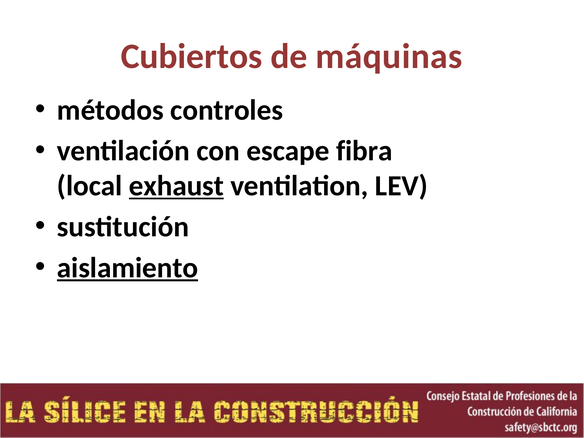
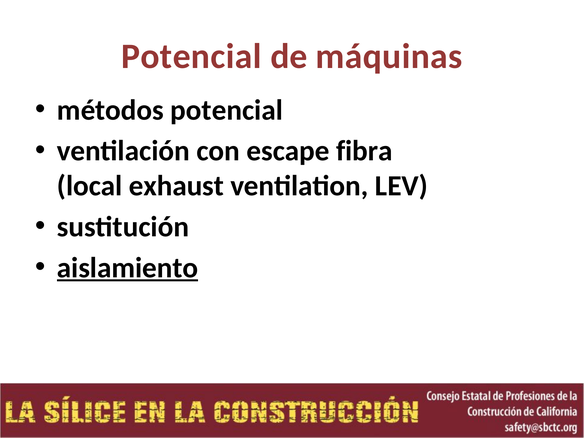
Cubiertos: Cubiertos -> Potencial (191, 57)
métodos controles: controles -> potencial (227, 110)
exhaust underline: present -> none (176, 186)
